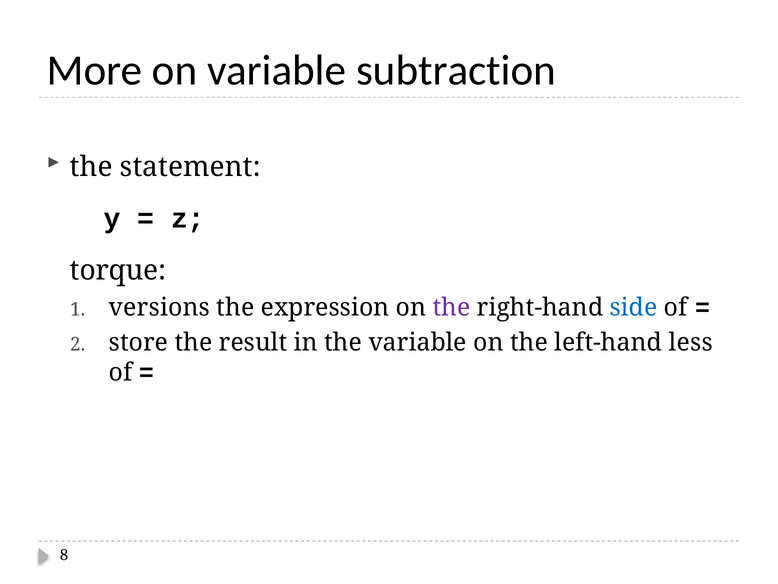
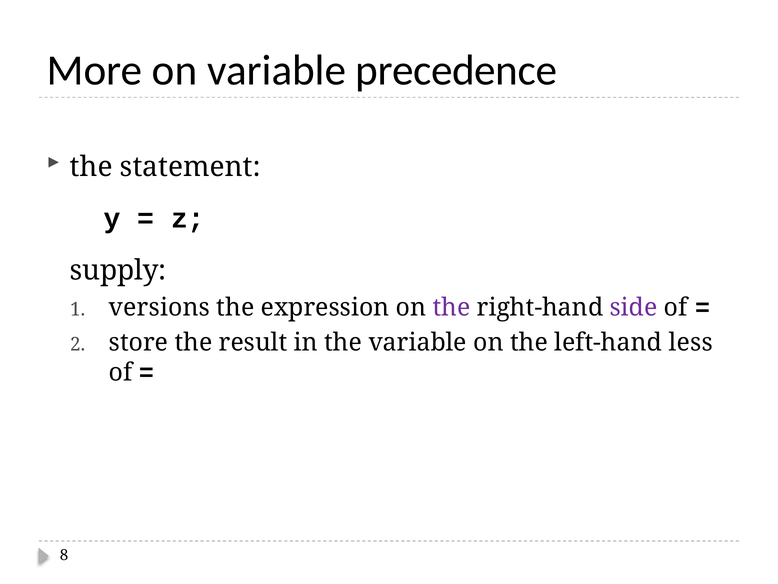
subtraction: subtraction -> precedence (456, 70)
torque: torque -> supply (118, 270)
side colour: blue -> purple (634, 307)
